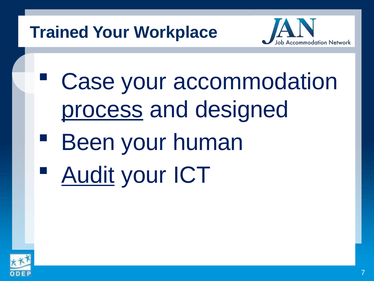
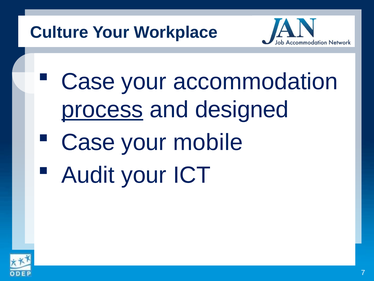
Trained: Trained -> Culture (59, 32)
Been: Been -> Case (88, 142)
human: human -> mobile (208, 142)
Audit underline: present -> none (88, 175)
